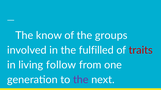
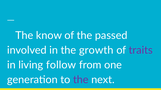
groups: groups -> passed (111, 36)
fulfilled: fulfilled -> growth (96, 50)
traits colour: red -> purple (141, 50)
